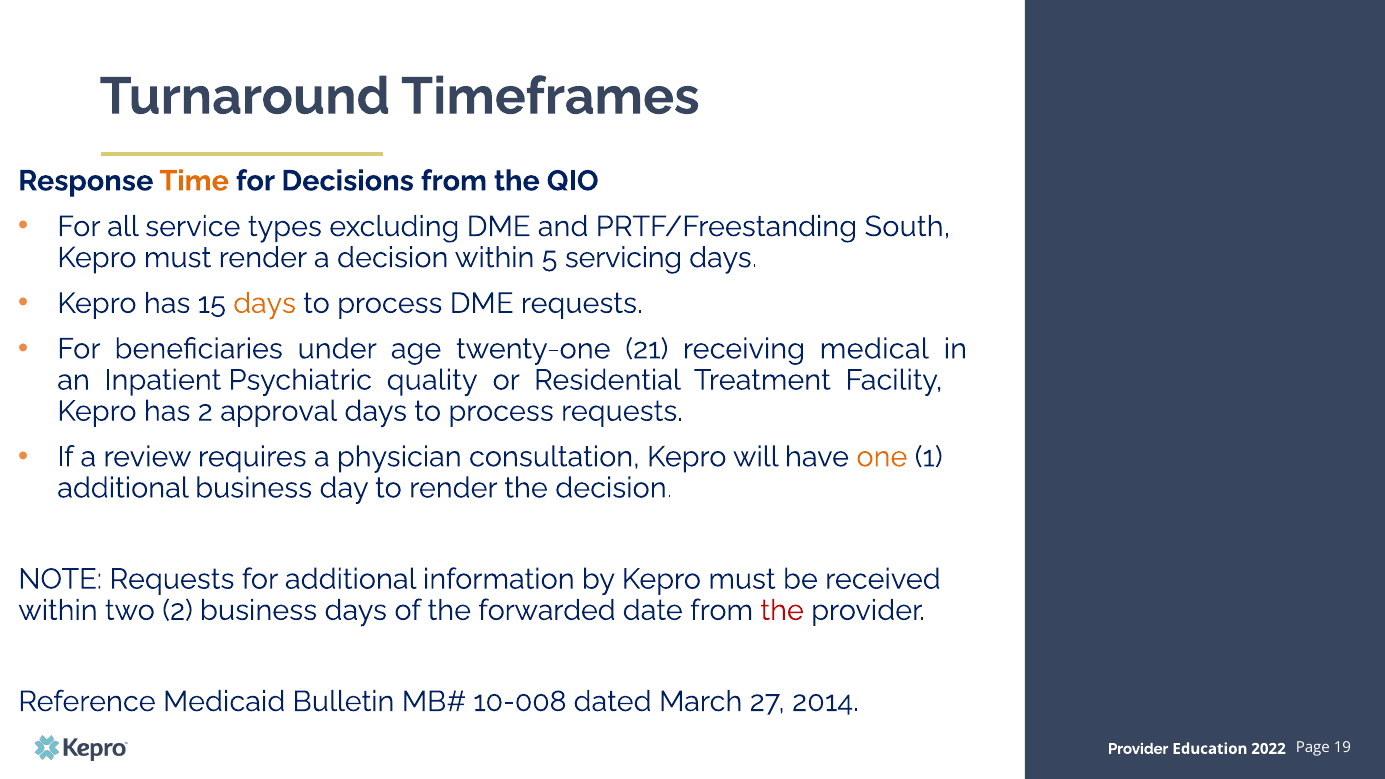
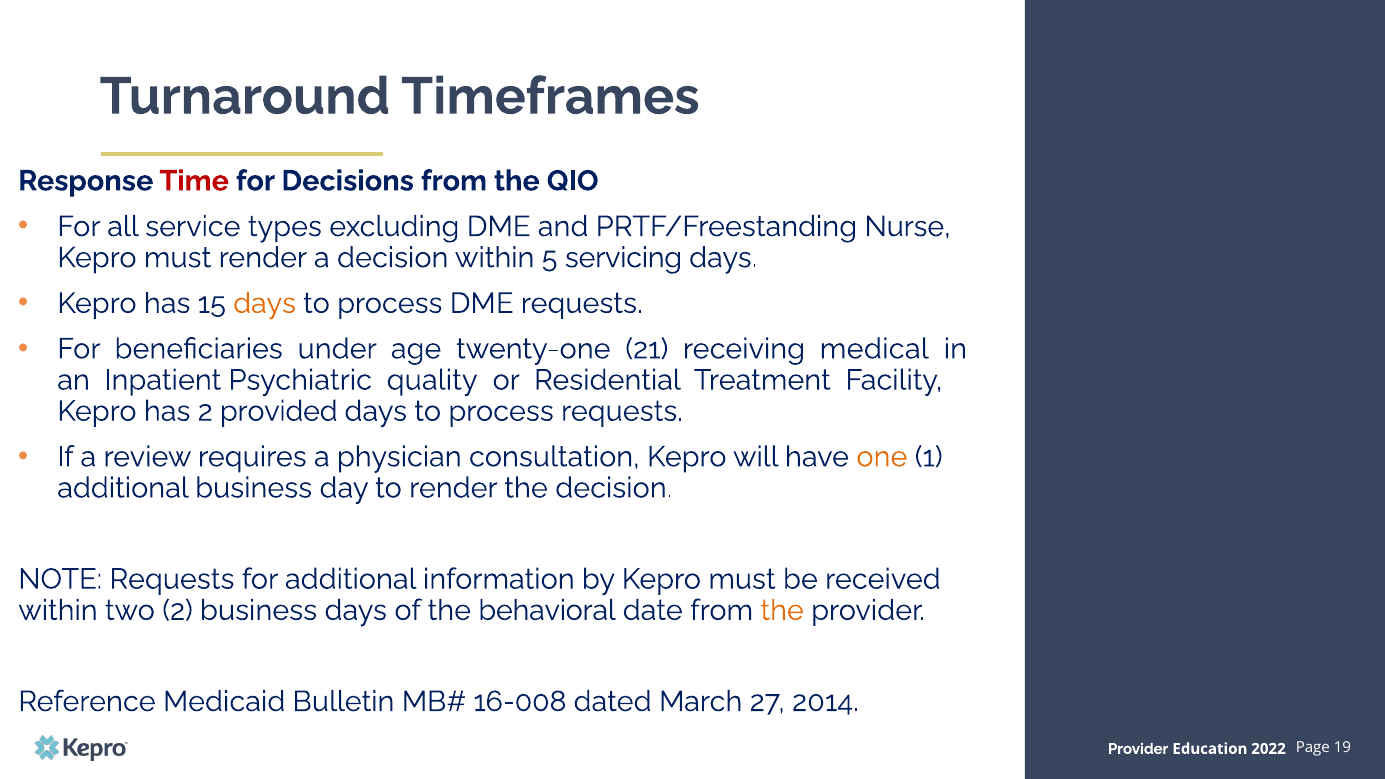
Time colour: orange -> red (194, 181)
South: South -> Nurse (908, 227)
approval: approval -> provided (279, 411)
forwarded: forwarded -> behavioral (547, 610)
the colour: red -> orange (782, 610)
10-008: 10-008 -> 16-008 (520, 702)
